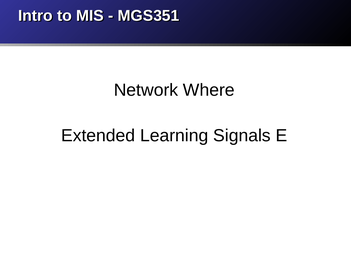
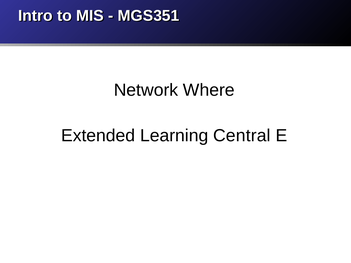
Signals: Signals -> Central (242, 136)
